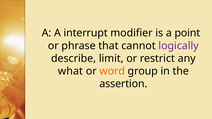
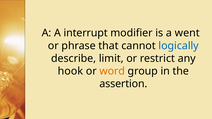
point: point -> went (187, 33)
logically colour: purple -> blue (179, 46)
what: what -> hook (70, 71)
